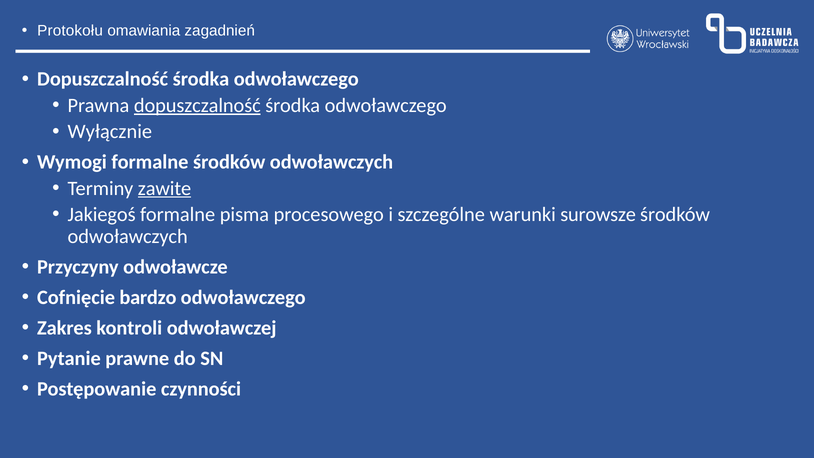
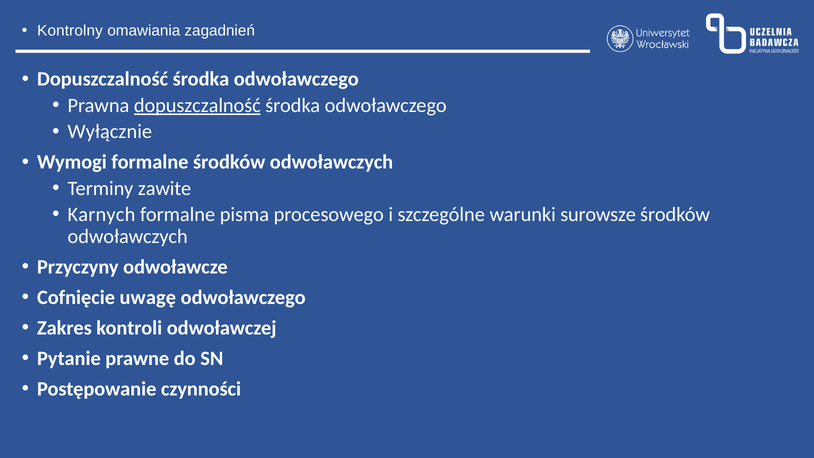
Protokołu: Protokołu -> Kontrolny (70, 31)
zawite underline: present -> none (165, 188)
Jakiegoś: Jakiegoś -> Karnych (101, 214)
bardzo: bardzo -> uwagę (148, 297)
